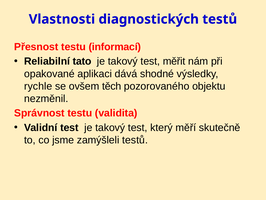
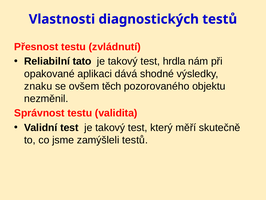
informací: informací -> zvládnutí (115, 47)
měřit: měřit -> hrdla (174, 61)
rychle: rychle -> znaku (38, 86)
